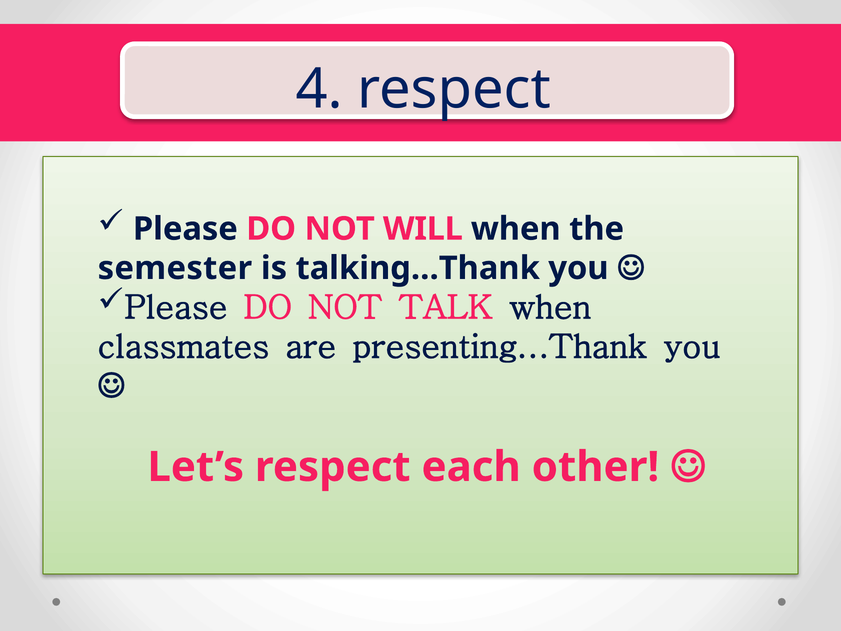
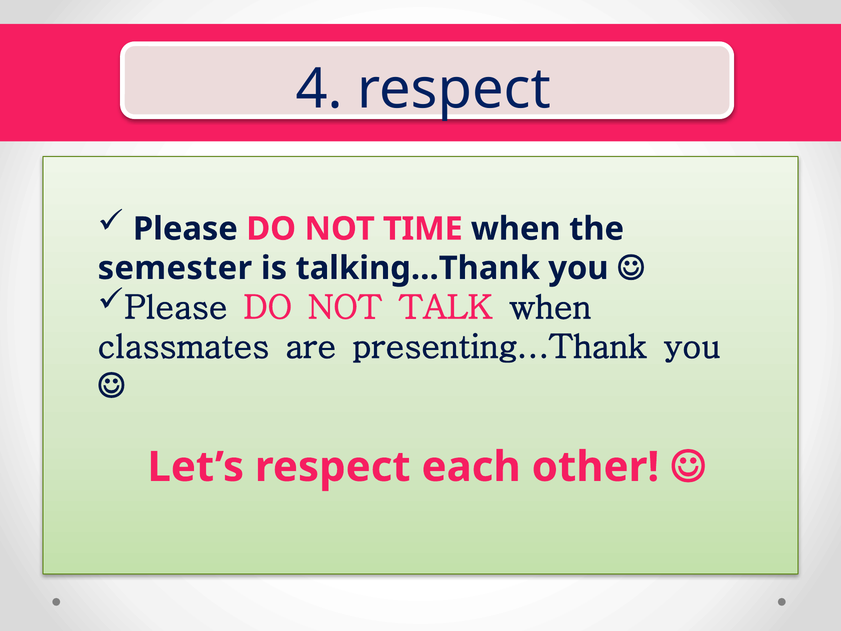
WILL: WILL -> TIME (423, 229)
